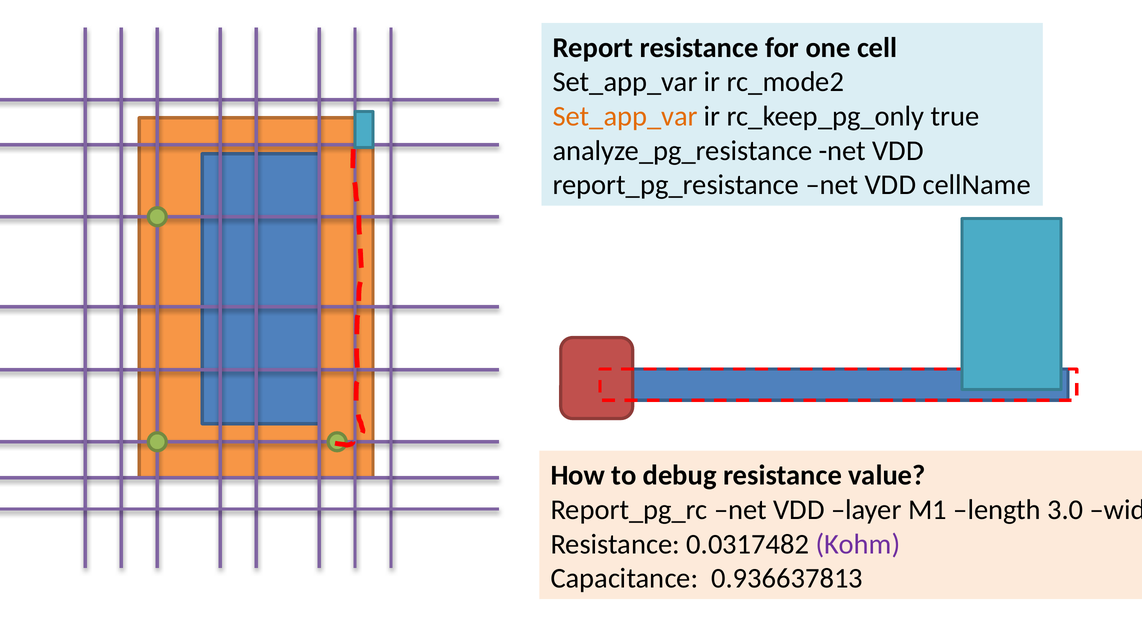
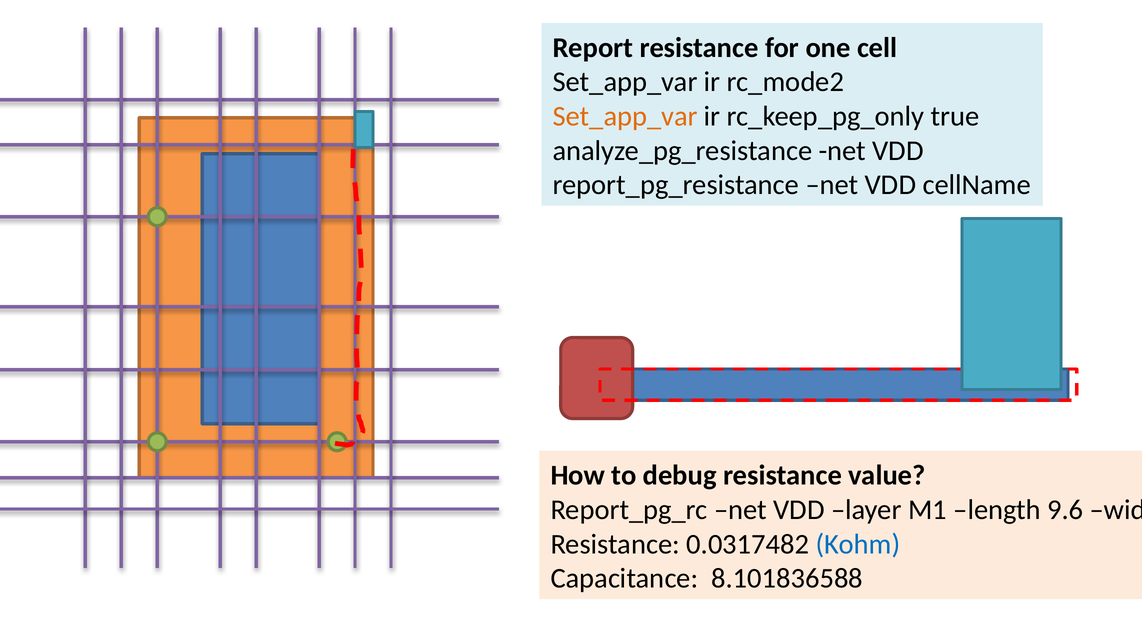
3.0: 3.0 -> 9.6 (1065, 509)
Kohm colour: purple -> blue (858, 544)
0.936637813: 0.936637813 -> 8.101836588 (787, 578)
